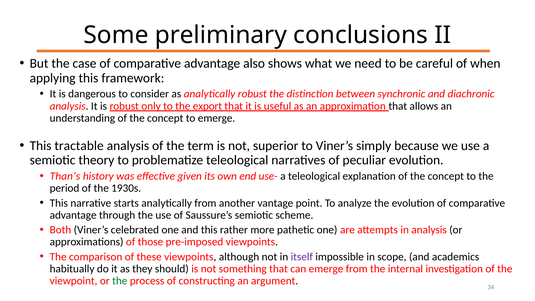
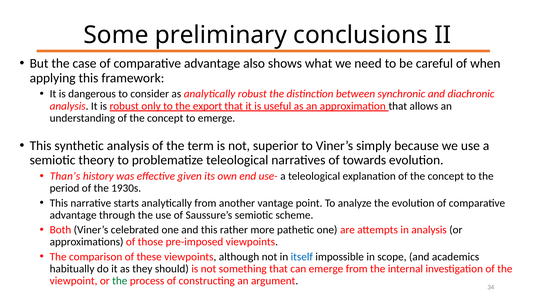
tractable: tractable -> synthetic (79, 146)
peculiar: peculiar -> towards (364, 160)
itself colour: purple -> blue (302, 257)
